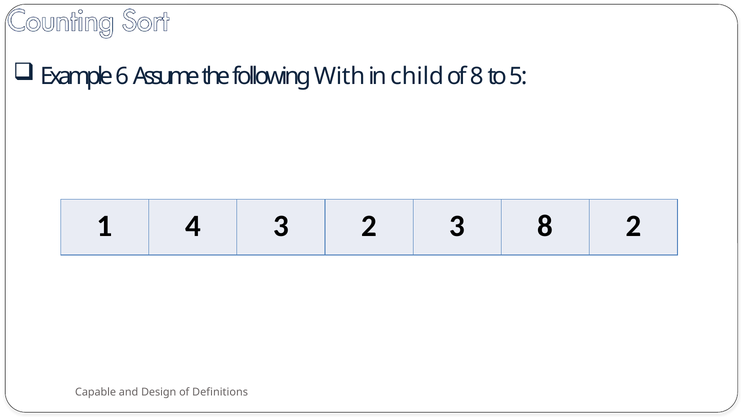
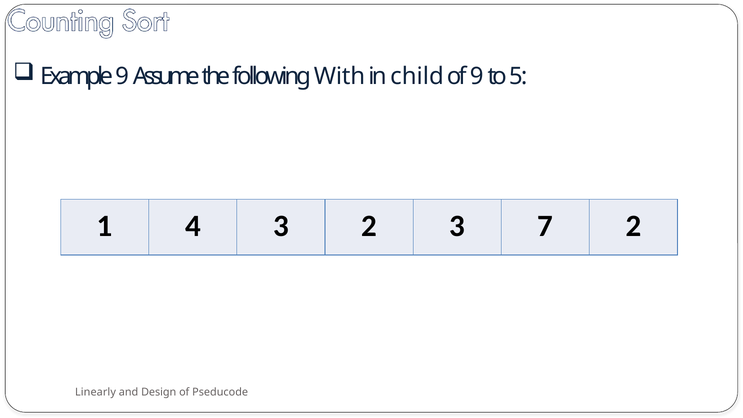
Example 6: 6 -> 9 (122, 76)
of 8: 8 -> 9 (477, 76)
3 8: 8 -> 7 (545, 226)
Capable: Capable -> Linearly (95, 392)
Definitions: Definitions -> Pseducode (220, 392)
